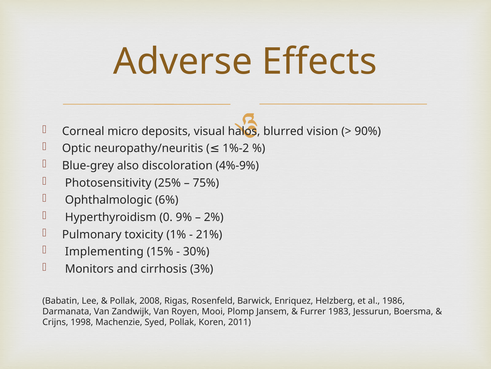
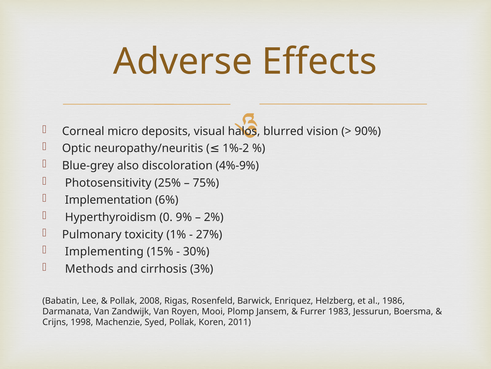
Ophthalmologic: Ophthalmologic -> Implementation (109, 200)
21%: 21% -> 27% (209, 234)
Monitors: Monitors -> Methods (89, 268)
